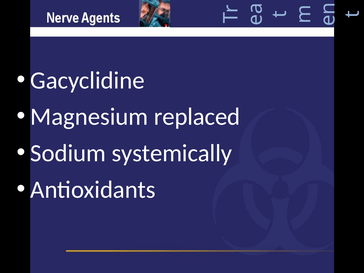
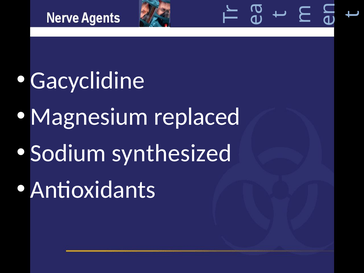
systemically: systemically -> synthesized (172, 153)
